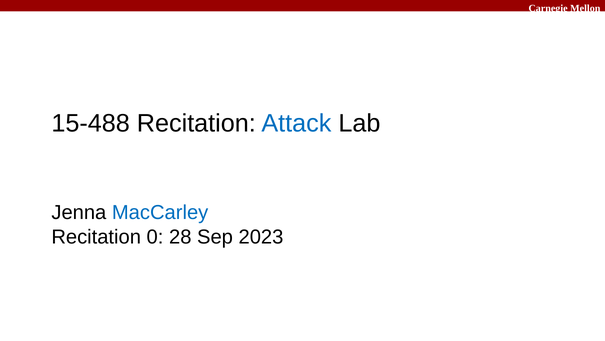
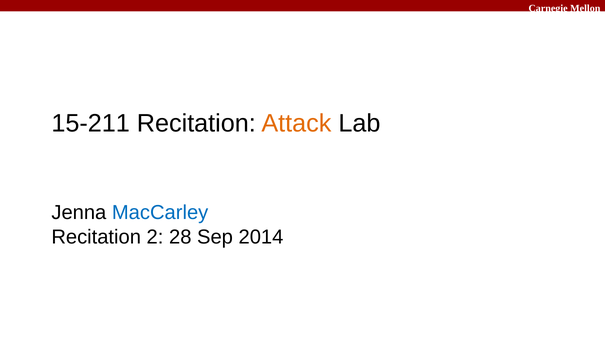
15-488: 15-488 -> 15-211 (91, 123)
Attack colour: blue -> orange (296, 123)
0: 0 -> 2 (155, 237)
2023: 2023 -> 2014 (261, 237)
